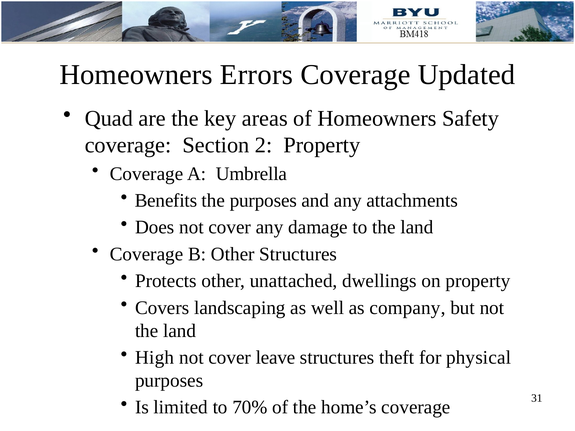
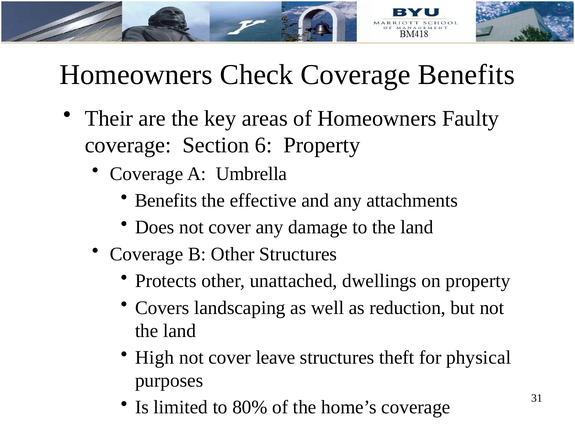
Errors: Errors -> Check (257, 75)
Coverage Updated: Updated -> Benefits (466, 75)
Quad: Quad -> Their (109, 118)
Safety: Safety -> Faulty (471, 118)
2: 2 -> 6 (264, 145)
the purposes: purposes -> effective (263, 201)
company: company -> reduction (408, 308)
70%: 70% -> 80% (250, 408)
